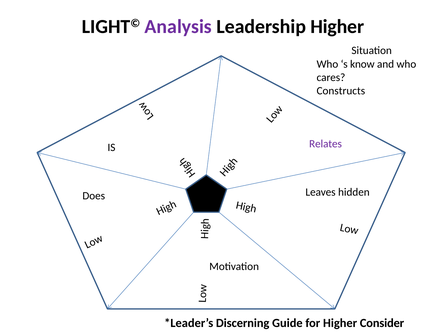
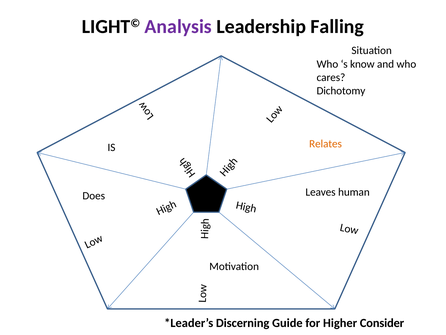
Leadership Higher: Higher -> Falling (337, 27)
Constructs: Constructs -> Dichotomy (341, 91)
Relates colour: purple -> orange (326, 143)
hidden: hidden -> human (354, 192)
